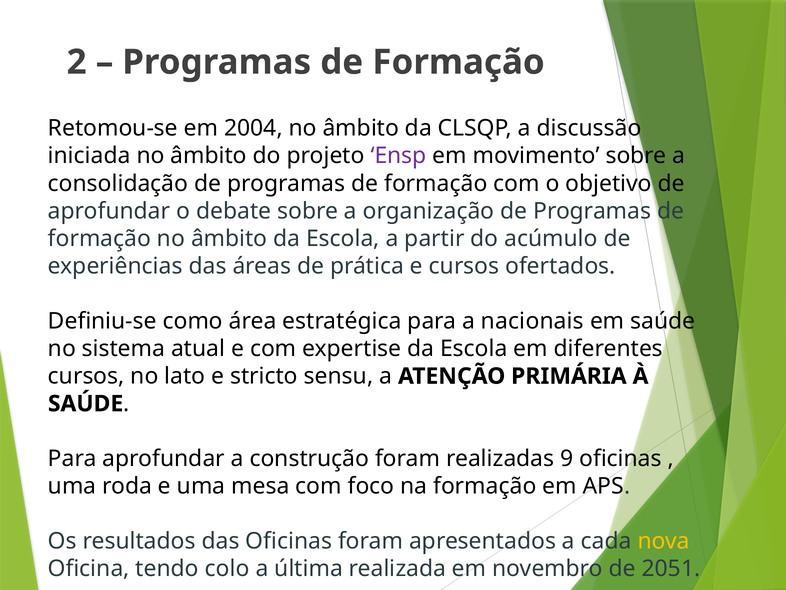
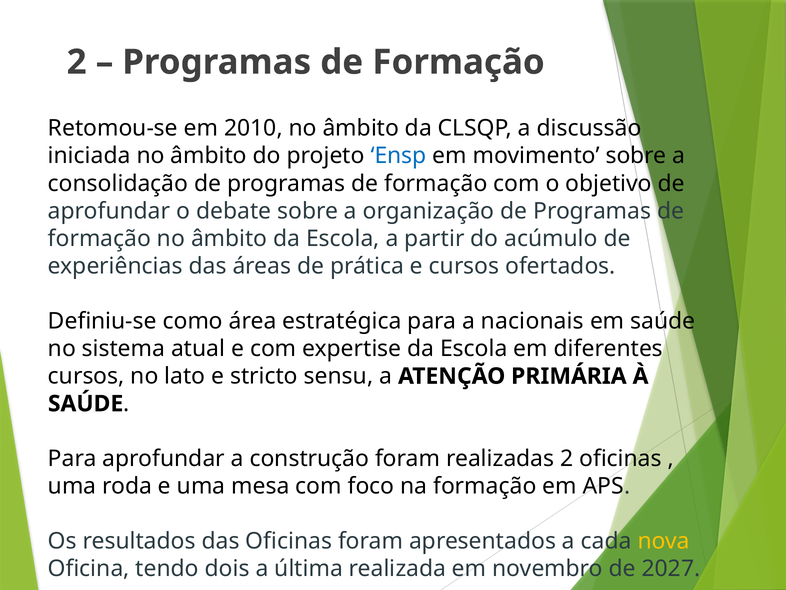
2004: 2004 -> 2010 (253, 128)
Ensp colour: purple -> blue (399, 156)
realizadas 9: 9 -> 2 (567, 458)
colo: colo -> dois (227, 568)
2051: 2051 -> 2027 (671, 568)
